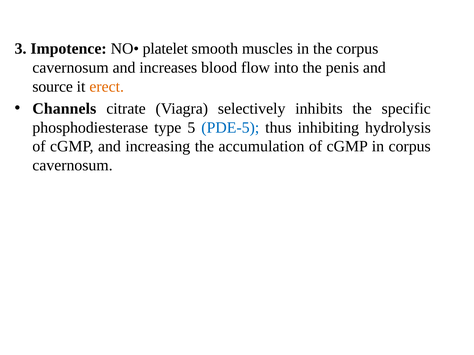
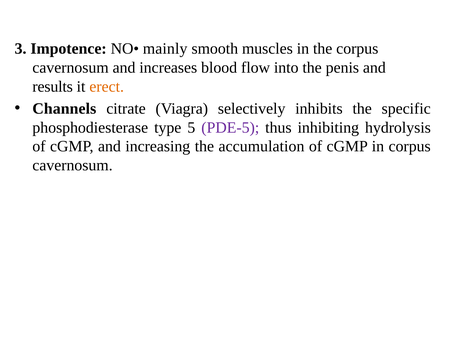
platelet: platelet -> mainly (165, 49)
source: source -> results (53, 87)
PDE-5 colour: blue -> purple (230, 128)
